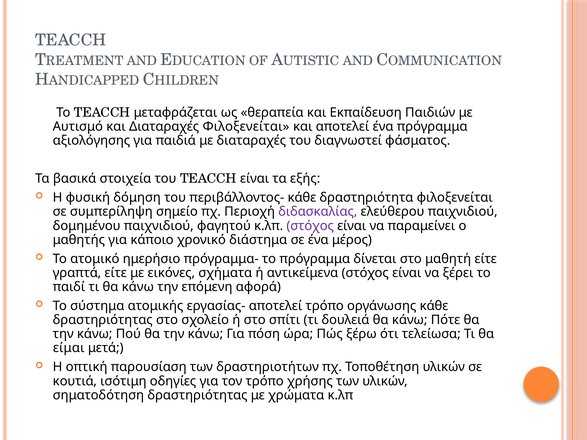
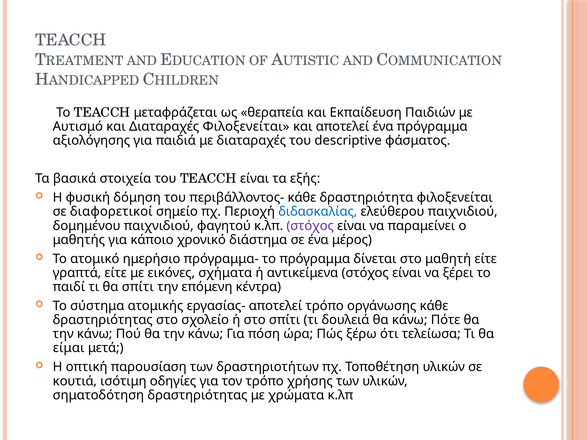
διαγνωστεί: διαγνωστεί -> descriptive (348, 141)
συμπερίληψη: συμπερίληψη -> διαφορετικοί (111, 212)
διδασκαλίας colour: purple -> blue (318, 212)
τι θα κάνω: κάνω -> σπίτι (138, 287)
αφορά: αφορά -> κέντρα (258, 287)
